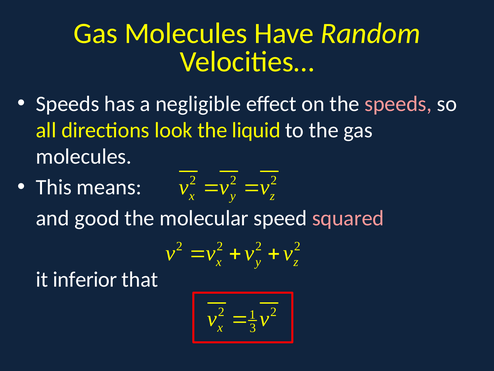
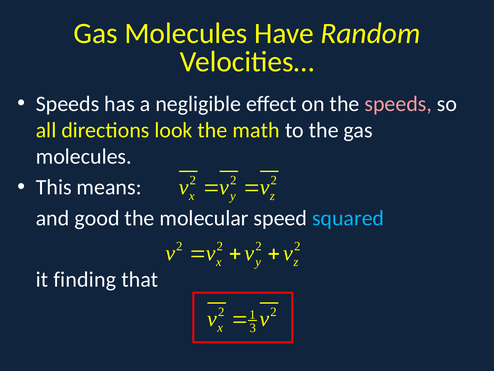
liquid: liquid -> math (256, 130)
squared colour: pink -> light blue (348, 218)
inferior: inferior -> finding (85, 279)
